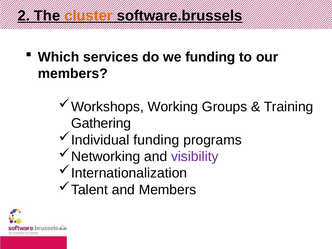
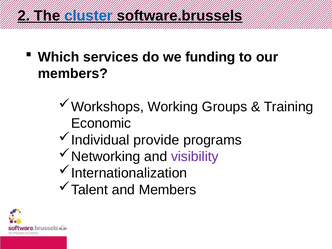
cluster colour: orange -> blue (89, 16)
Gathering: Gathering -> Economic (101, 123)
funding: funding -> provide (156, 140)
